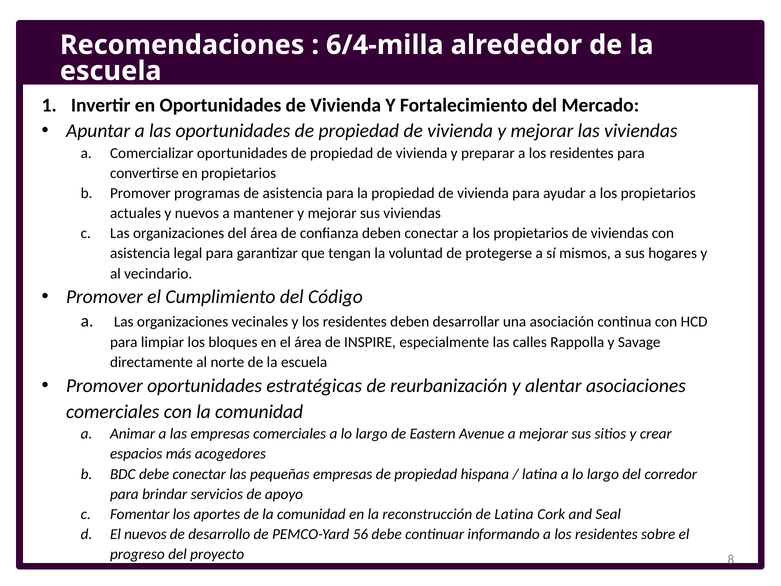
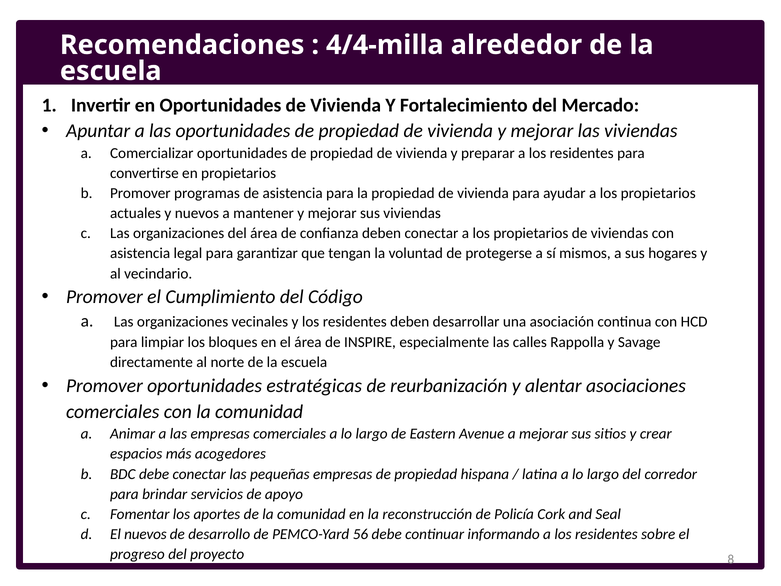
6/4-milla: 6/4-milla -> 4/4-milla (385, 45)
de Latina: Latina -> Policía (514, 514)
